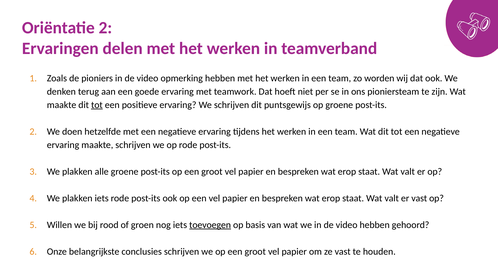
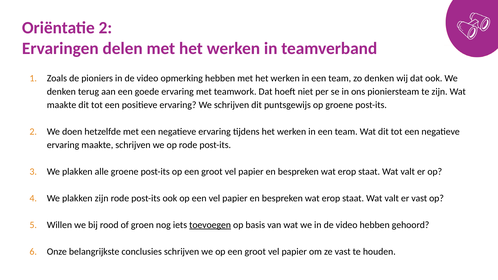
zo worden: worden -> denken (379, 78)
tot underline: present -> none (97, 105)
plakken iets: iets -> zijn (102, 198)
